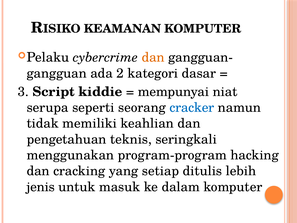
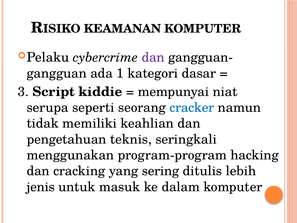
dan colour: orange -> purple (153, 57)
2: 2 -> 1 (120, 73)
setiap: setiap -> sering (160, 171)
